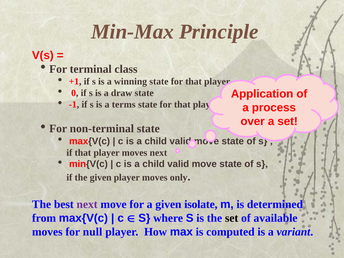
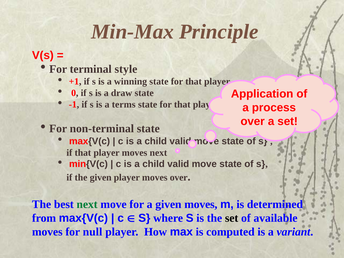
class: class -> style (126, 69)
moves only: only -> over (179, 177)
next colour: purple -> green (87, 204)
given isolate: isolate -> moves (201, 204)
